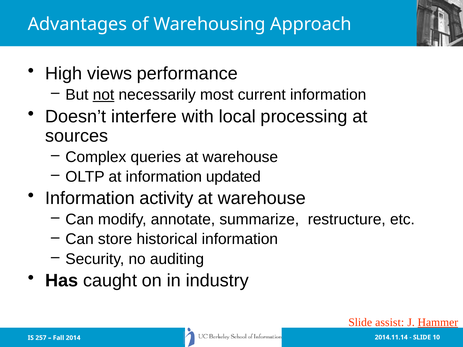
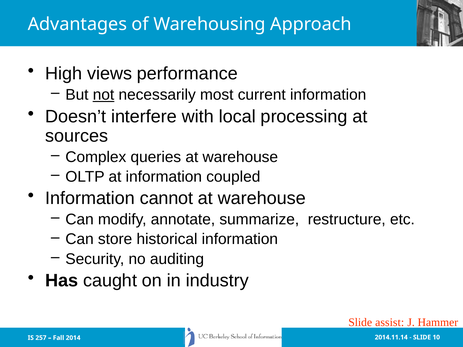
updated: updated -> coupled (233, 177)
activity: activity -> cannot (167, 198)
Hammer underline: present -> none (438, 323)
